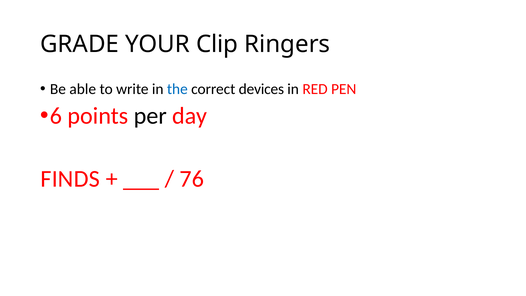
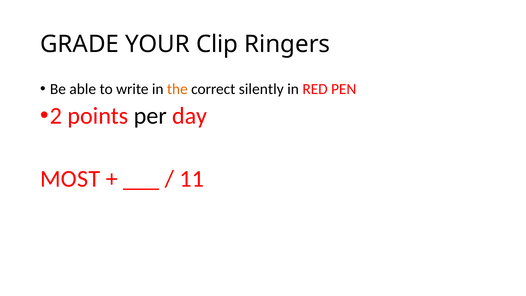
the colour: blue -> orange (177, 89)
devices: devices -> silently (261, 89)
6: 6 -> 2 (56, 116)
FINDS: FINDS -> MOST (70, 179)
76: 76 -> 11 (192, 179)
